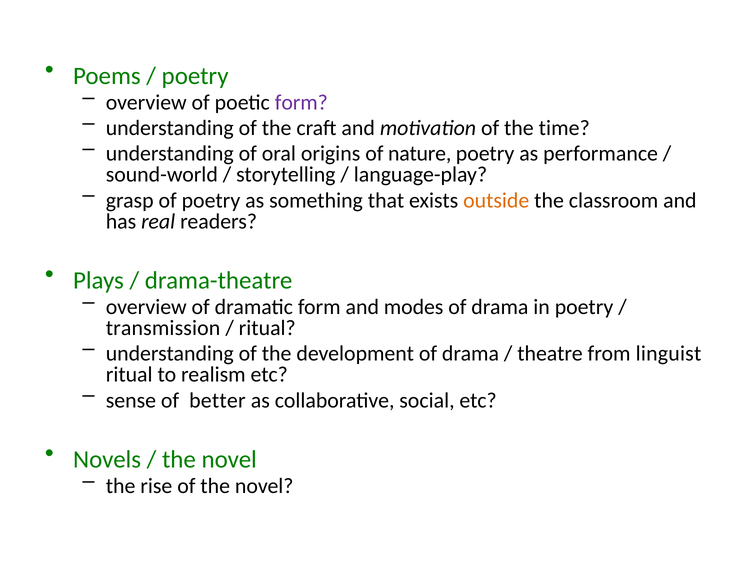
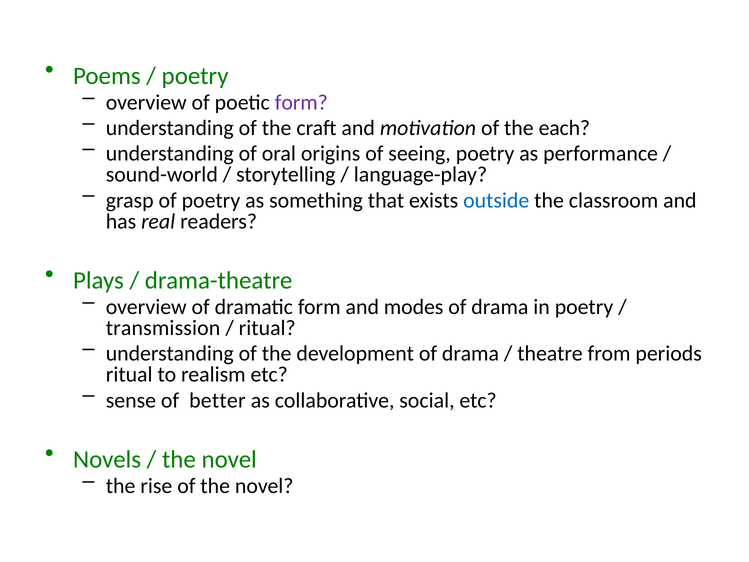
time: time -> each (564, 128)
nature: nature -> seeing (420, 154)
outside colour: orange -> blue (496, 200)
linguist: linguist -> periods (669, 354)
